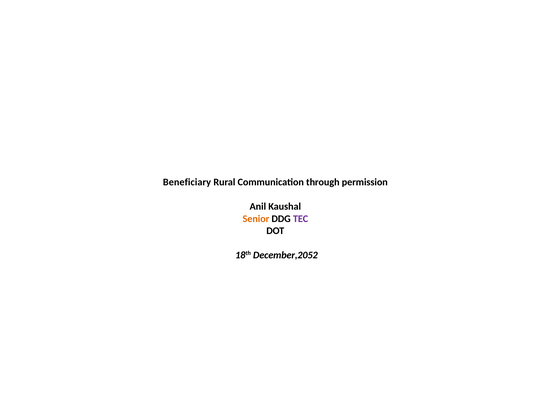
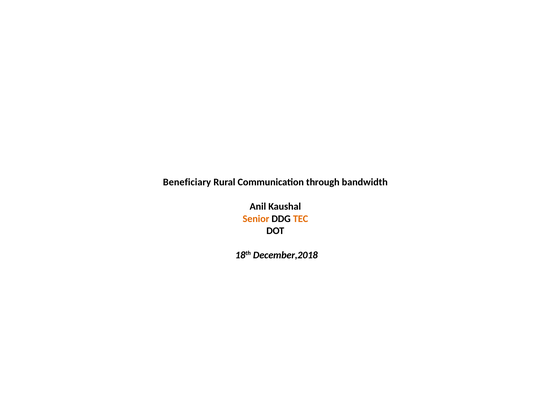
permission: permission -> bandwidth (365, 182)
TEC colour: purple -> orange (301, 219)
December,2052: December,2052 -> December,2018 (285, 255)
